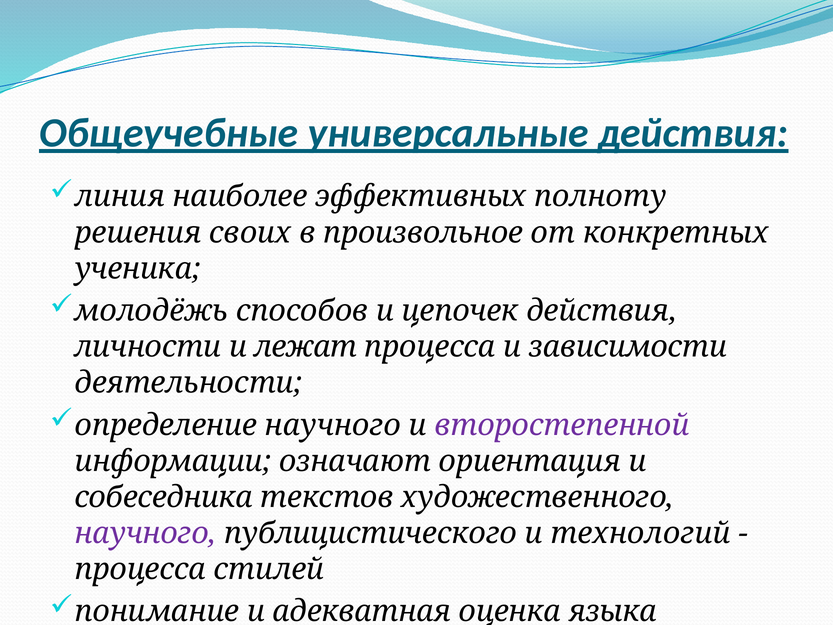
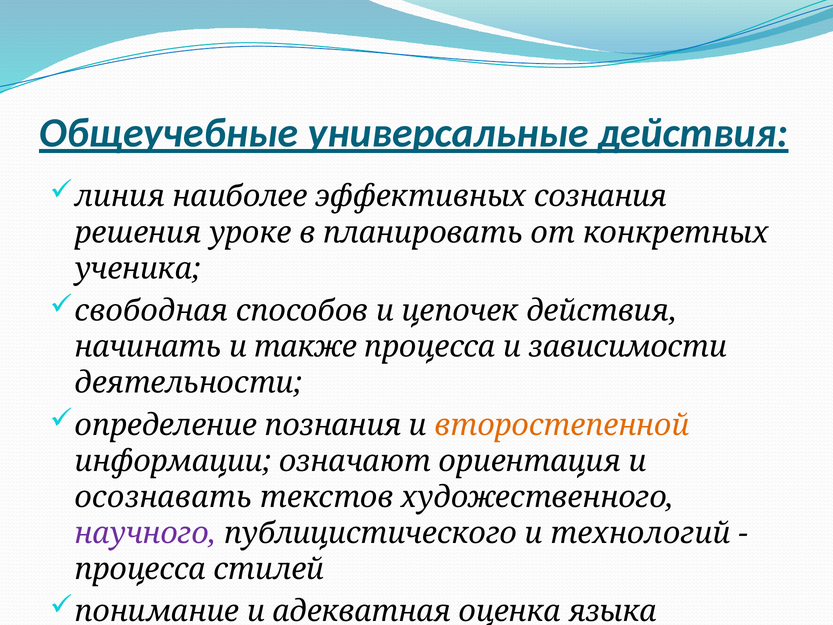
полноту: полноту -> сознания (601, 196)
своих: своих -> уроке (250, 233)
произвольное: произвольное -> планировать (423, 233)
молодёжь: молодёжь -> свободная (151, 311)
личности: личности -> начинать (148, 347)
лежат: лежат -> также (306, 347)
определение научного: научного -> познания (333, 425)
второстепенной colour: purple -> orange (562, 425)
собеседника: собеседника -> осознавать (163, 497)
